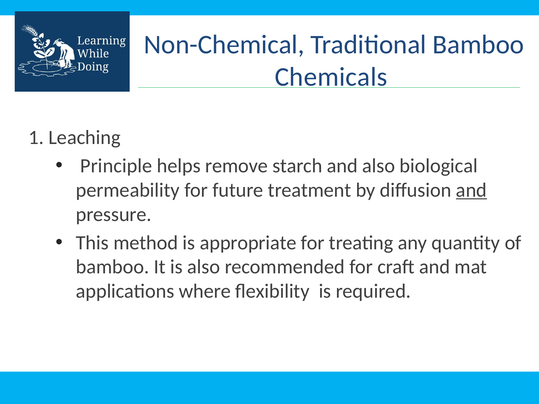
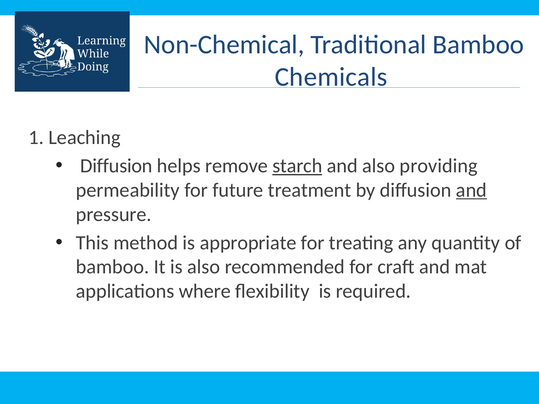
Principle: Principle -> Diffusion (116, 166)
starch underline: none -> present (297, 166)
biological: biological -> providing (439, 166)
